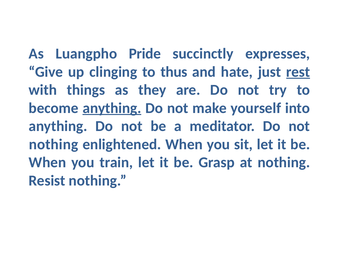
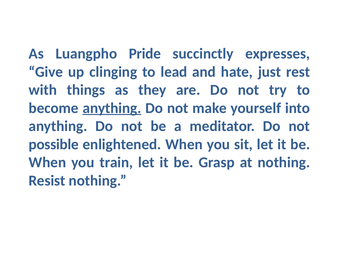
thus: thus -> lead (174, 72)
rest underline: present -> none (298, 72)
nothing: nothing -> possible (54, 144)
